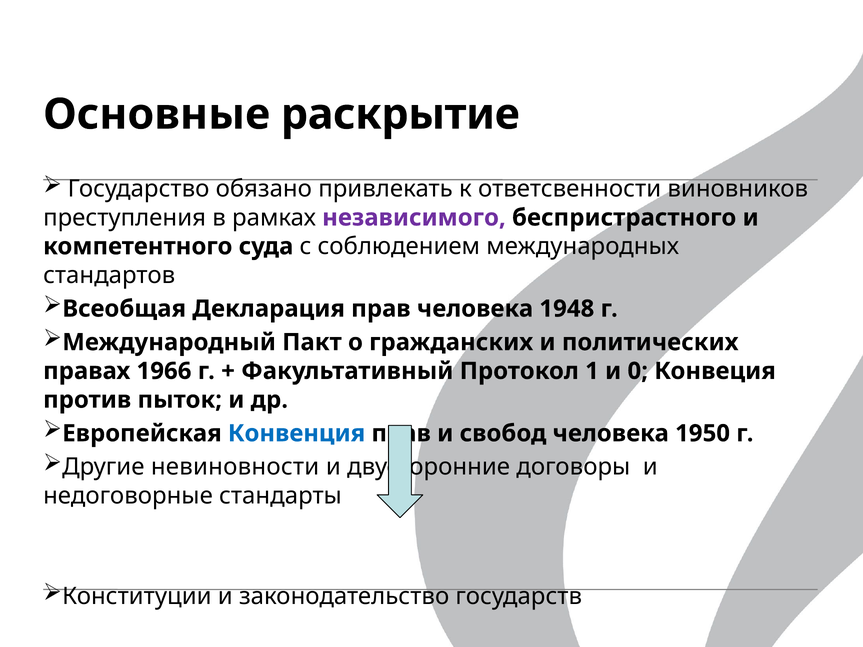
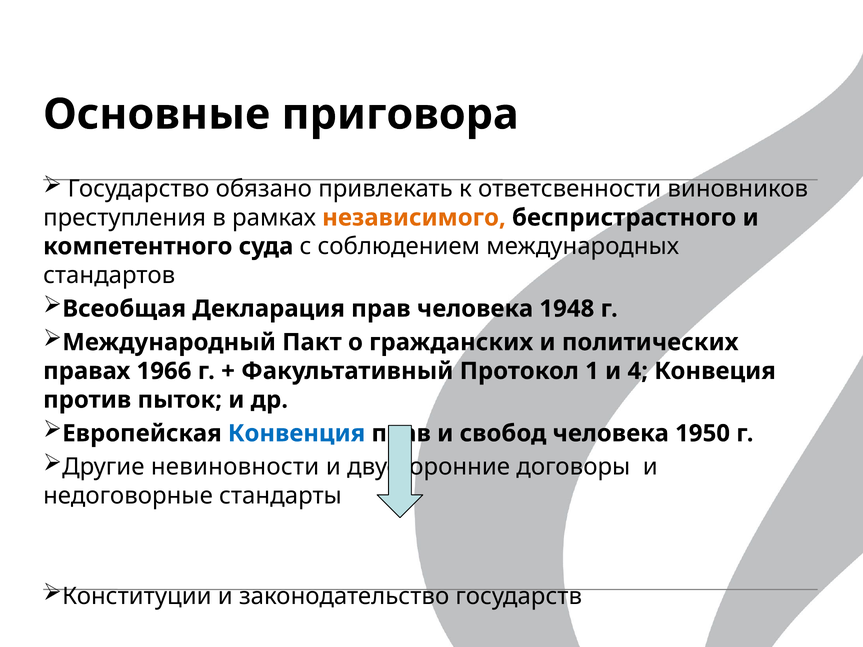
раскрытие: раскрытие -> приговора (400, 114)
независимого colour: purple -> orange (414, 218)
0: 0 -> 4 (638, 371)
